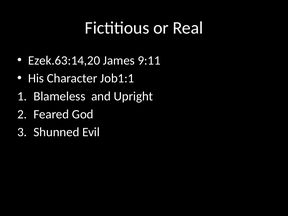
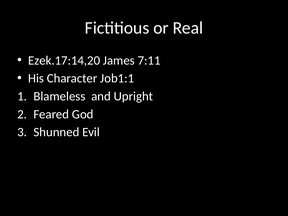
Ezek.63:14,20: Ezek.63:14,20 -> Ezek.17:14,20 (64, 60)
9:11: 9:11 -> 7:11 (149, 60)
